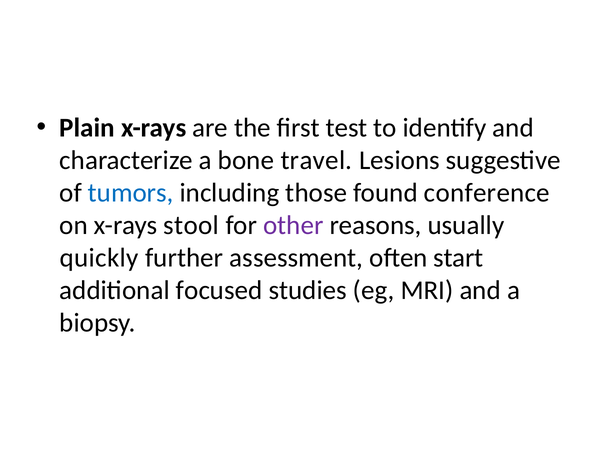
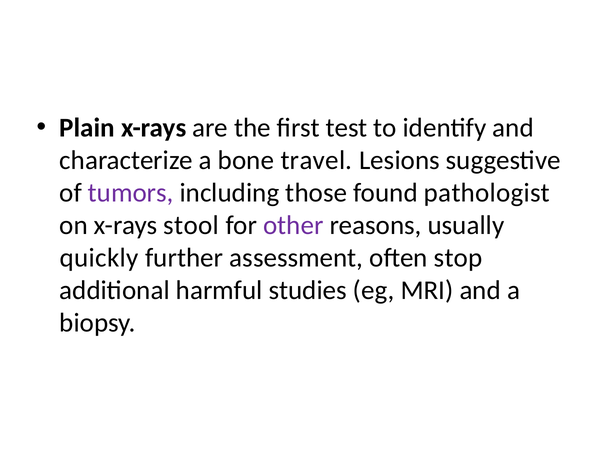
tumors colour: blue -> purple (131, 193)
conference: conference -> pathologist (487, 193)
start: start -> stop (458, 258)
focused: focused -> harmful (219, 290)
